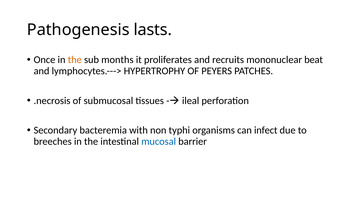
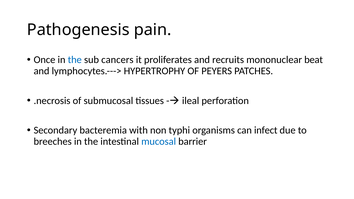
lasts: lasts -> pain (153, 30)
the colour: orange -> blue (75, 60)
months: months -> cancers (117, 60)
